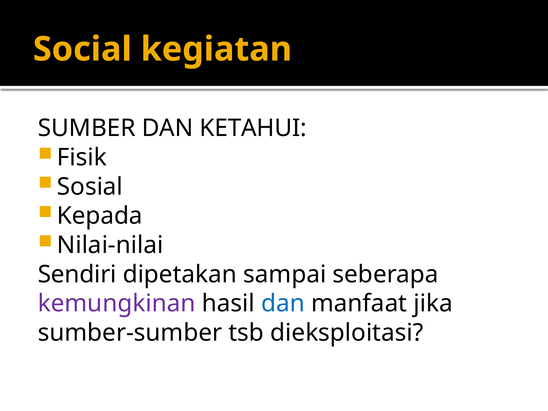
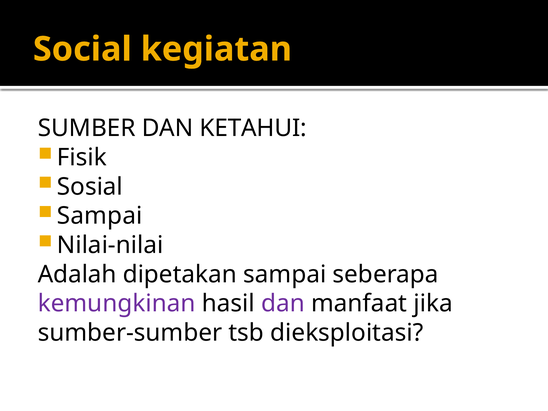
Kepada: Kepada -> Sampai (100, 216)
Sendiri: Sendiri -> Adalah (77, 274)
dan colour: blue -> purple (283, 304)
